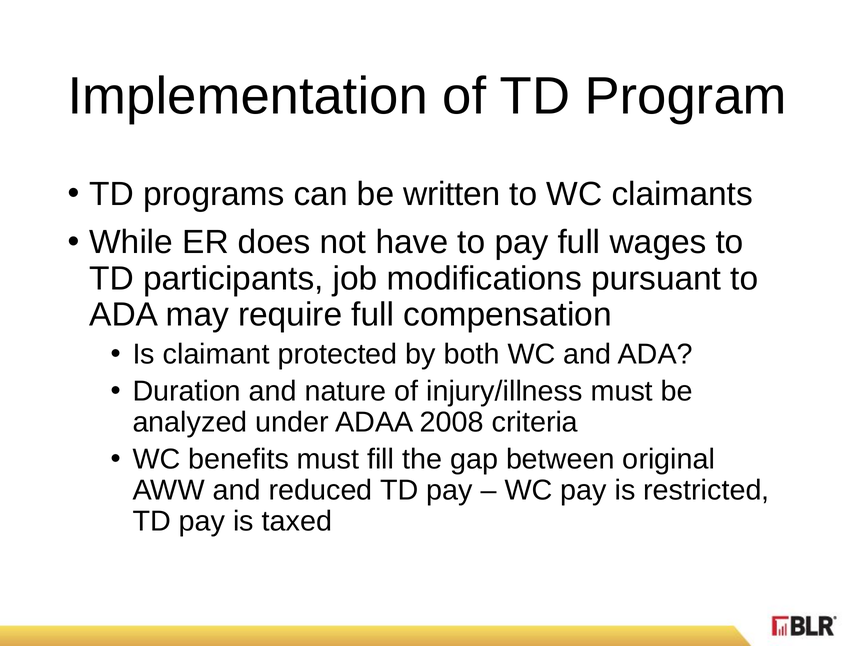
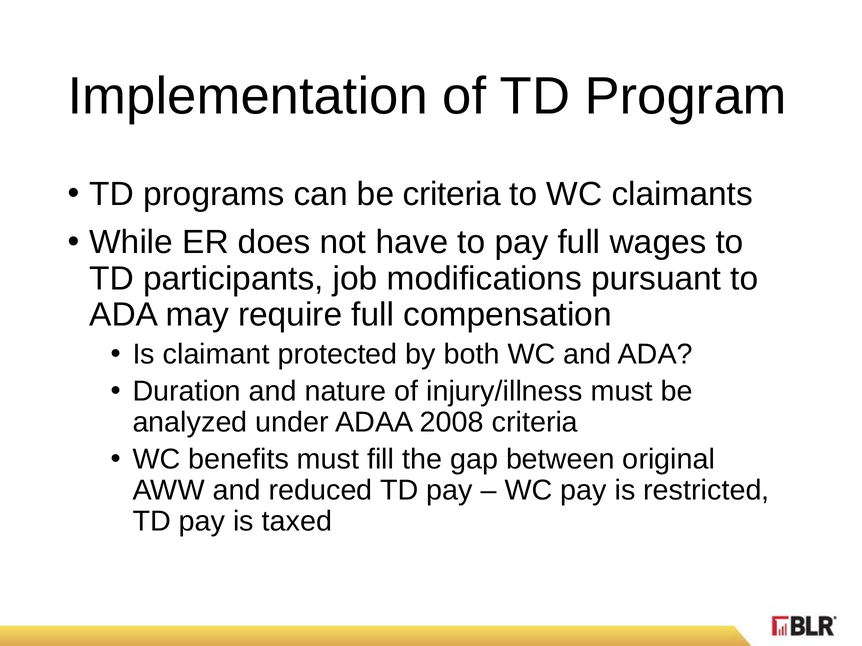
be written: written -> criteria (452, 194)
